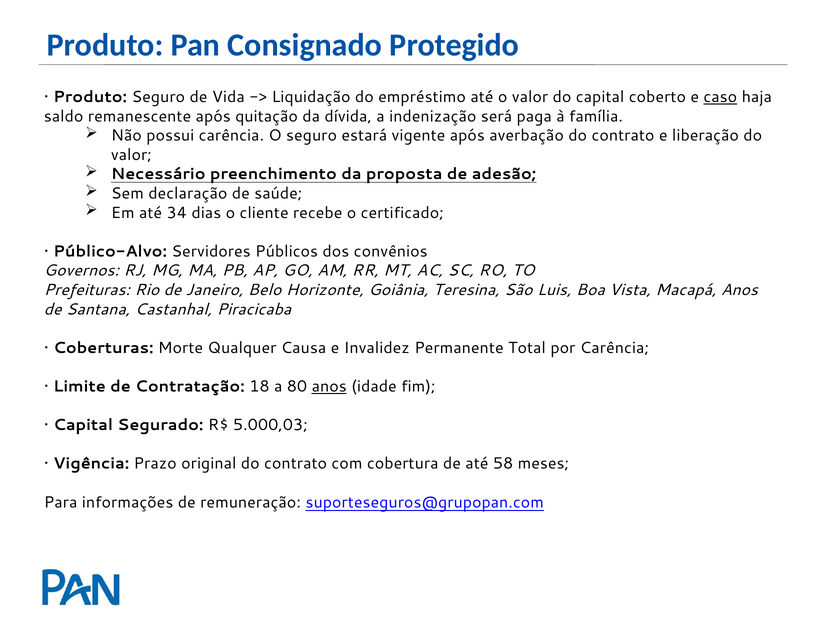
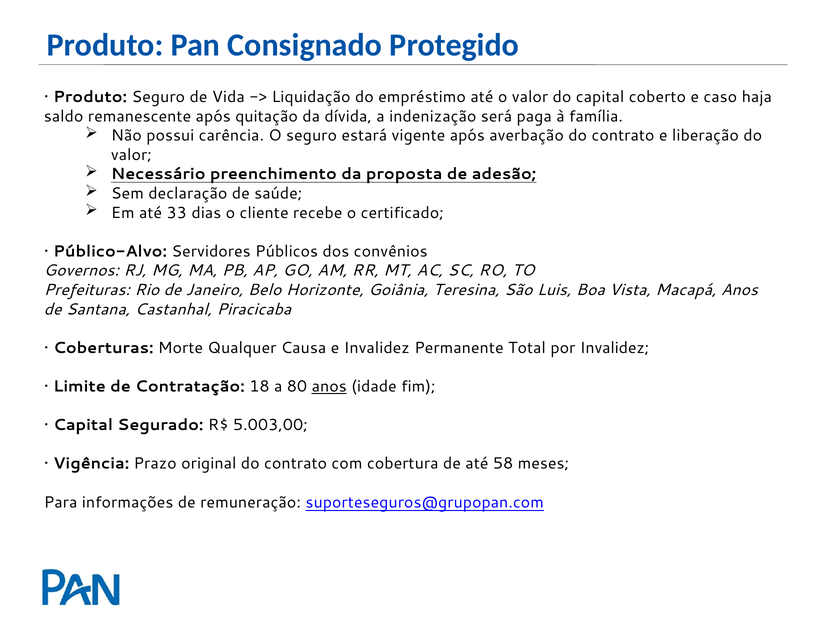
caso underline: present -> none (720, 97)
34: 34 -> 33 (177, 213)
por Carência: Carência -> Invalidez (615, 348)
5.000,03: 5.000,03 -> 5.003,00 (270, 425)
